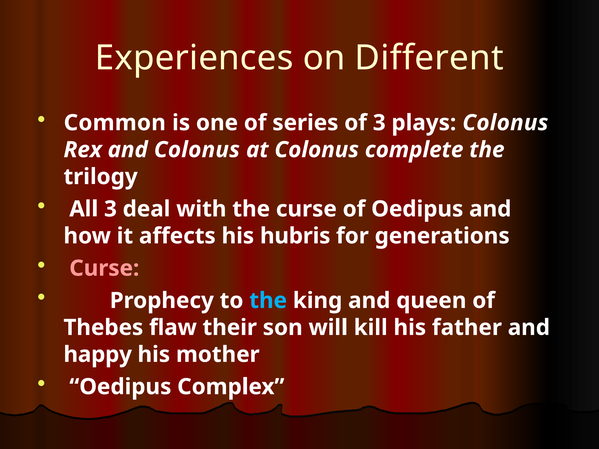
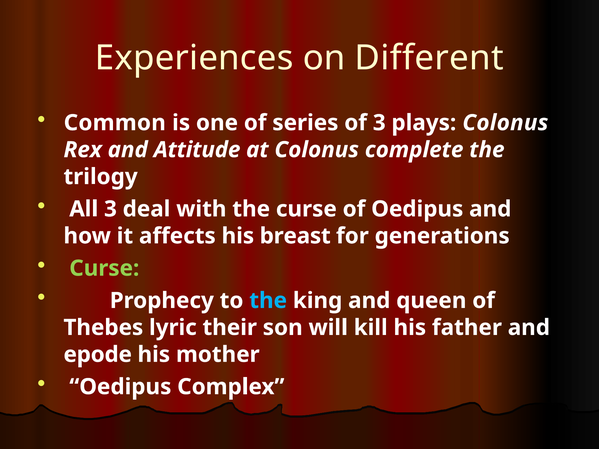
and Colonus: Colonus -> Attitude (197, 150)
hubris: hubris -> breast (295, 236)
Curse colour: pink -> light green (104, 268)
flaw: flaw -> lyric (173, 328)
happy: happy -> epode (98, 355)
